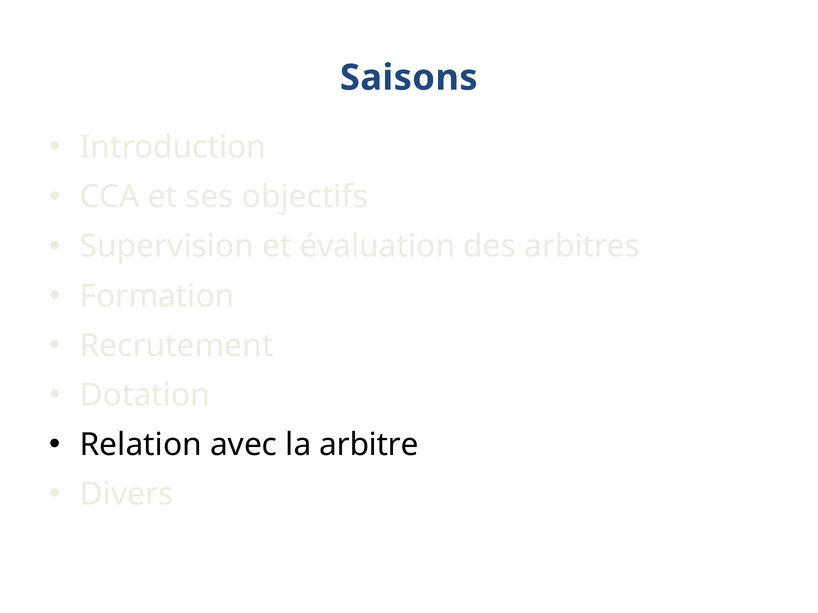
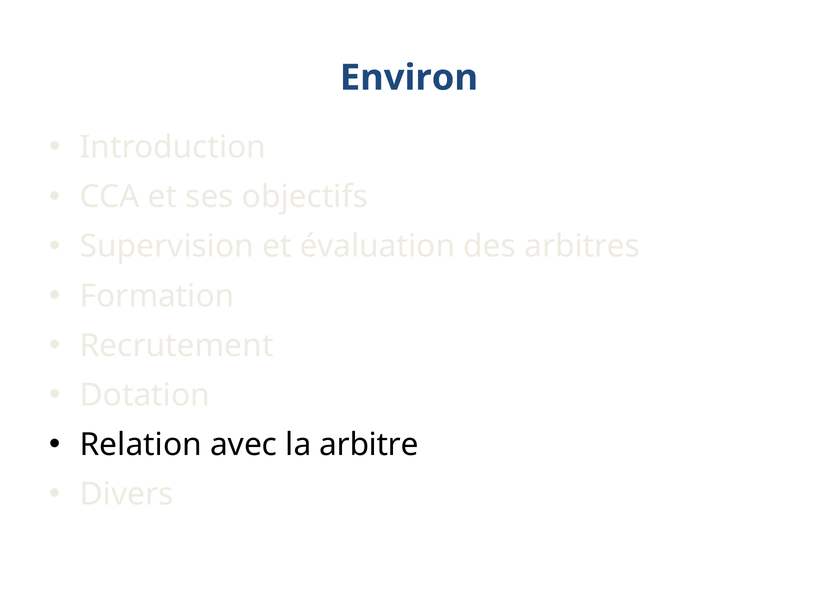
Saisons: Saisons -> Environ (409, 78)
